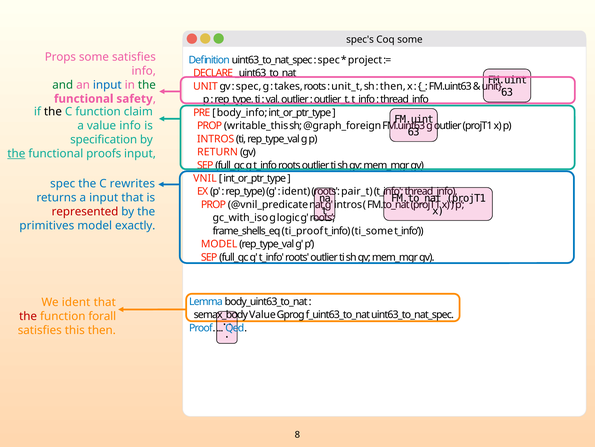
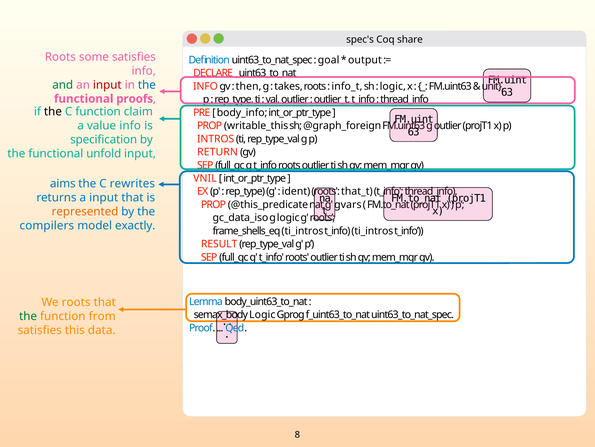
Coq some: some -> share (410, 39)
Props: Props -> Roots (60, 57)
spec: spec -> goal (329, 60)
project: project -> output (365, 60)
input colour: blue -> red (107, 85)
the colour: green -> blue (147, 85)
UNIT: UNIT -> INFO (205, 86)
spec: spec -> then (249, 86)
unit_t: unit_t -> info_t (347, 86)
then: then -> logic (393, 86)
safety: safety -> proofs (135, 99)
the underline: present -> none (16, 153)
proofs: proofs -> unfold (104, 153)
spec: spec -> aims (63, 183)
pair_t: pair_t -> that_t (357, 191)
@vnil_predicate: @vnil_predicate -> @this_predicate (268, 204)
intros: intros -> gvars (348, 204)
represented colour: red -> orange (85, 211)
gc_with_iso: gc_with_iso -> gc_data_iso (240, 217)
primitives: primitives -> compilers (47, 225)
frame_shells_eq ti_proof: ti_proof -> ti_intros (302, 231)
t_info ti_some: ti_some -> ti_intros (372, 231)
MODEL: MODEL -> RESULT (219, 244)
We ident: ident -> roots (76, 302)
Value: Value -> Logic (262, 314)
the colour: red -> green (28, 316)
forall: forall -> from (102, 316)
this then: then -> data (102, 330)
